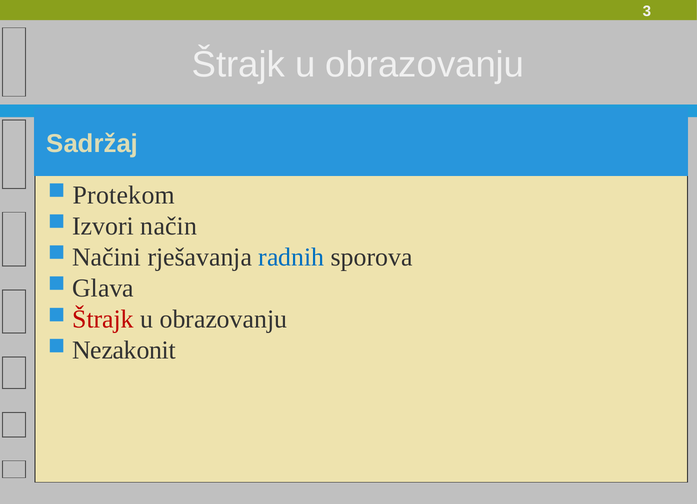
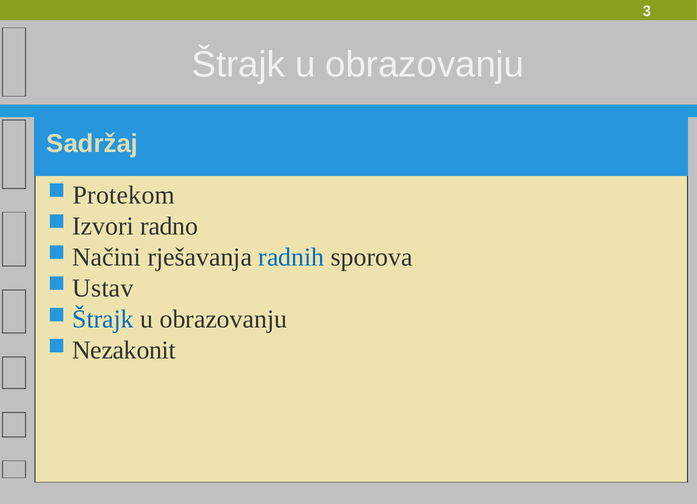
način: način -> radno (169, 226)
Glava: Glava -> Ustav (103, 288)
Štrajk colour: red -> blue (103, 319)
